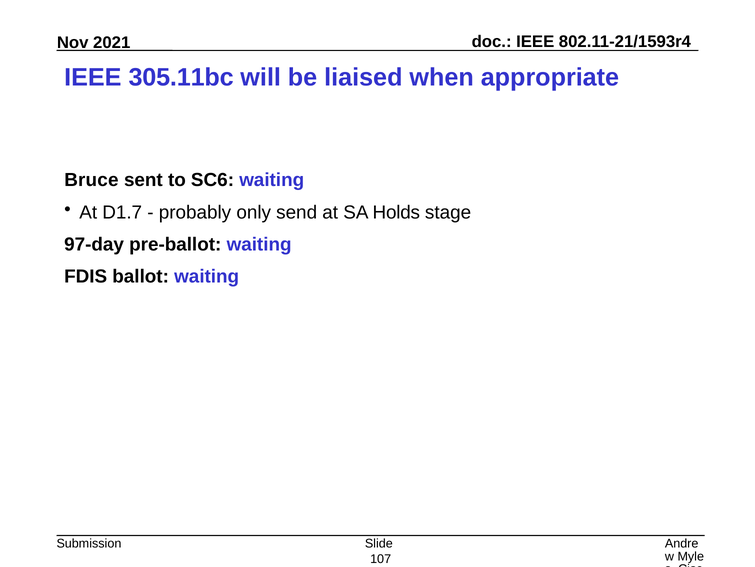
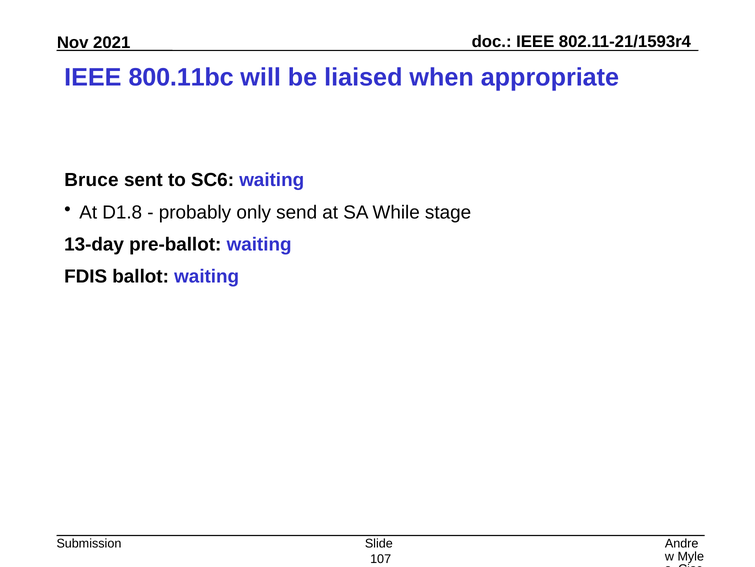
305.11bc: 305.11bc -> 800.11bc (181, 77)
D1.7: D1.7 -> D1.8 (122, 212)
Holds: Holds -> While (396, 212)
97-day: 97-day -> 13-day (94, 244)
